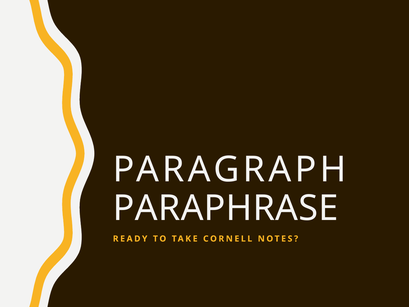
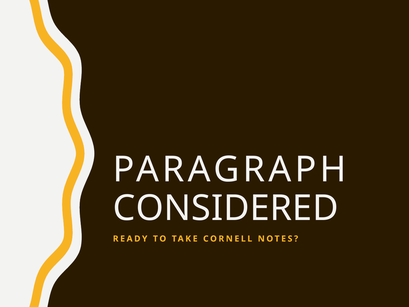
PARAPHRASE: PARAPHRASE -> CONSIDERED (226, 208)
